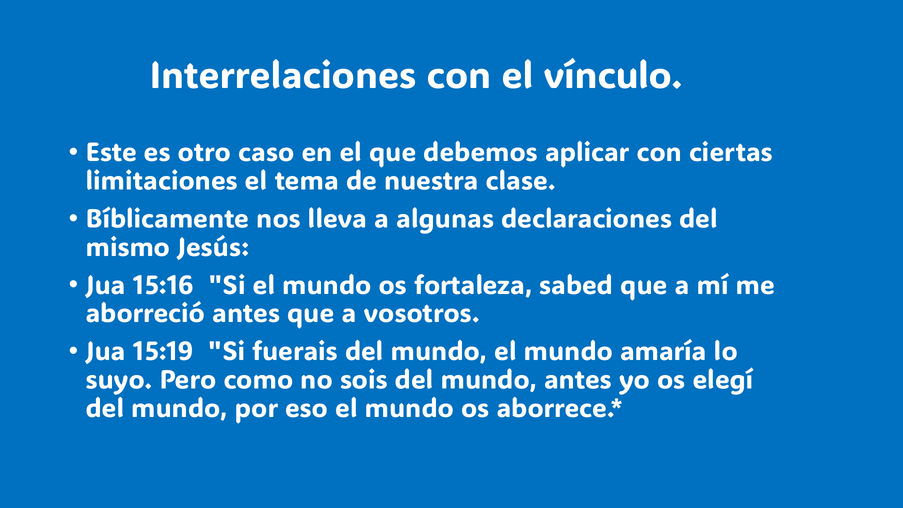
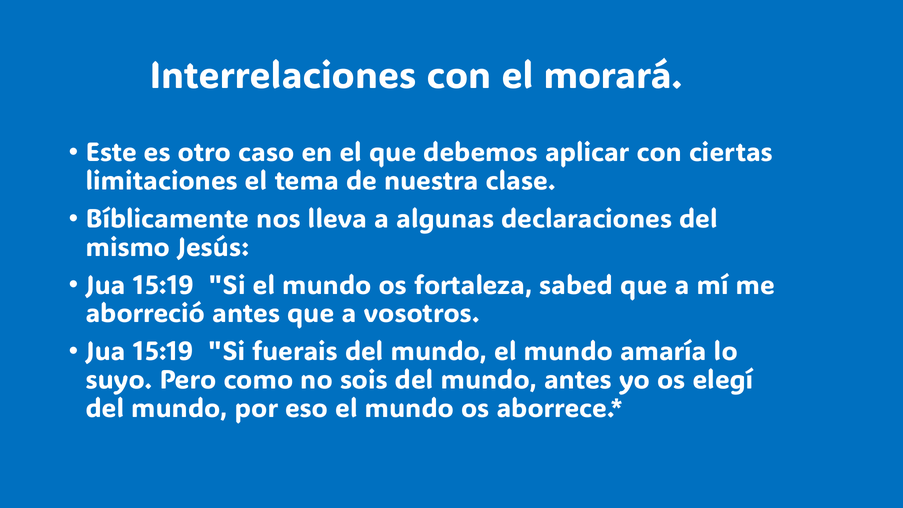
vínculo: vínculo -> morará (613, 76)
15:16: 15:16 -> 15:19 (163, 285)
